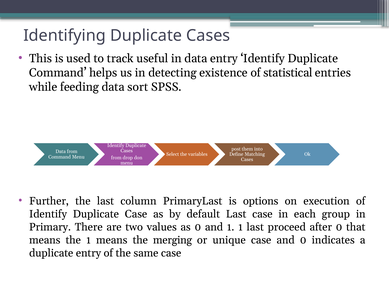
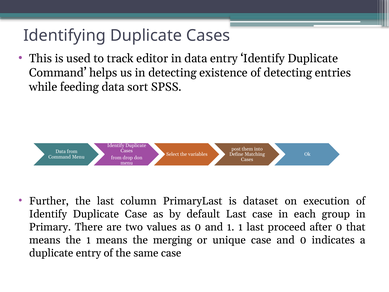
useful: useful -> editor (152, 58)
of statistical: statistical -> detecting (288, 73)
options: options -> dataset (261, 201)
